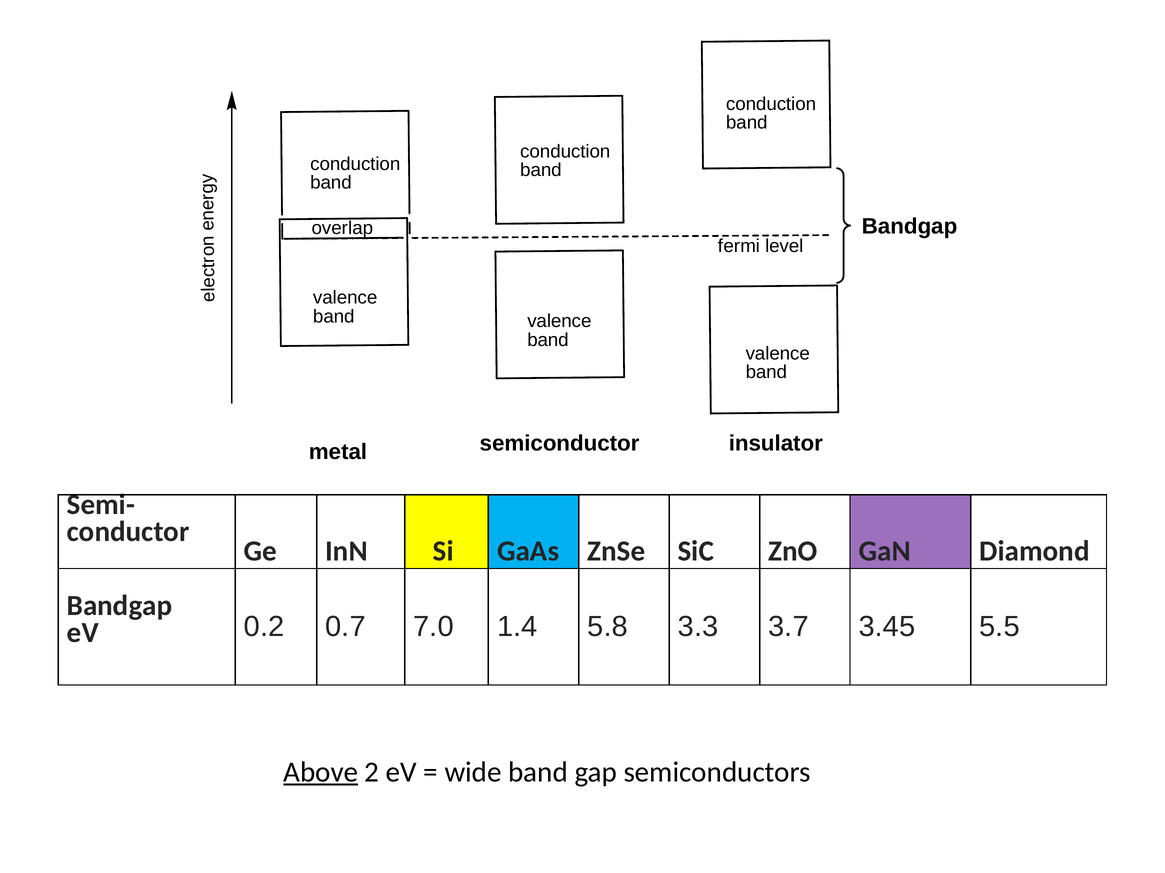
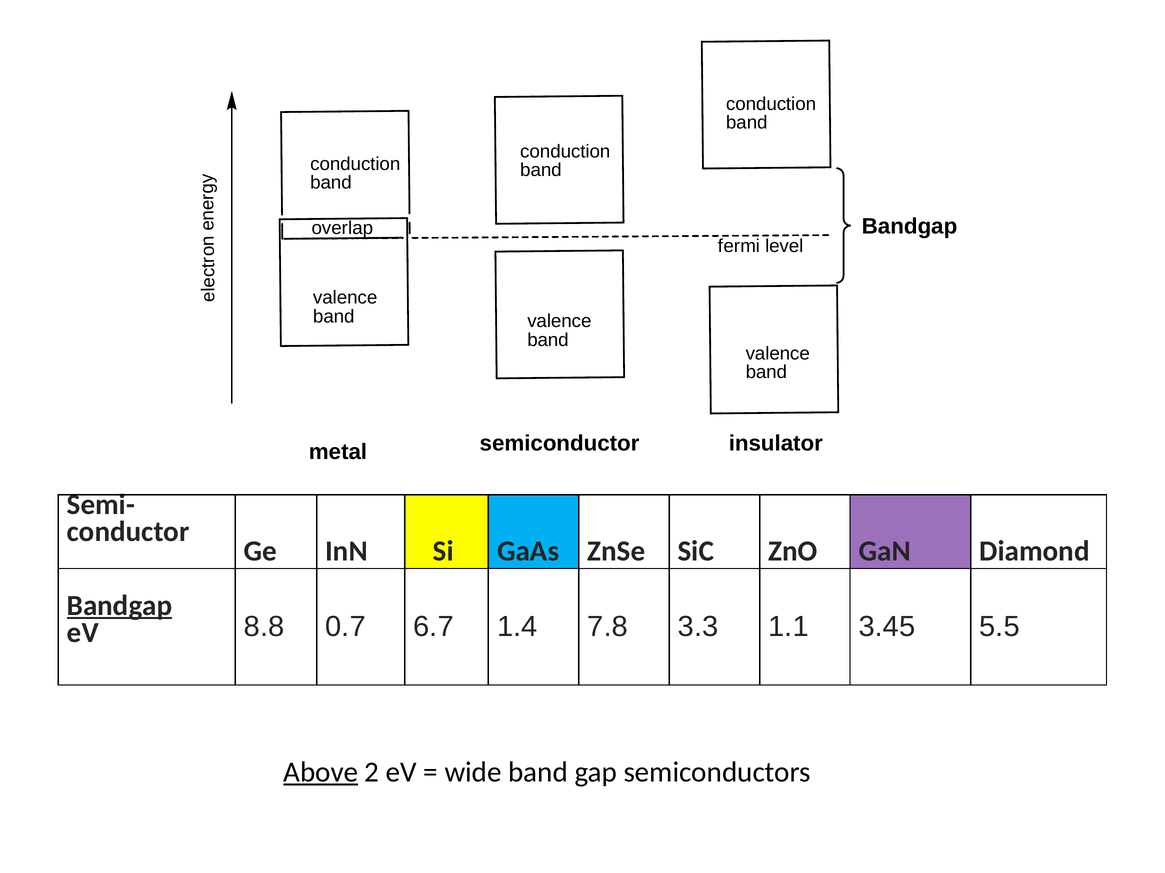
Bandgap underline: none -> present (120, 606)
0.2: 0.2 -> 8.8 (264, 627)
7.0: 7.0 -> 6.7 (434, 627)
5.8: 5.8 -> 7.8 (608, 627)
3.7: 3.7 -> 1.1 (789, 627)
